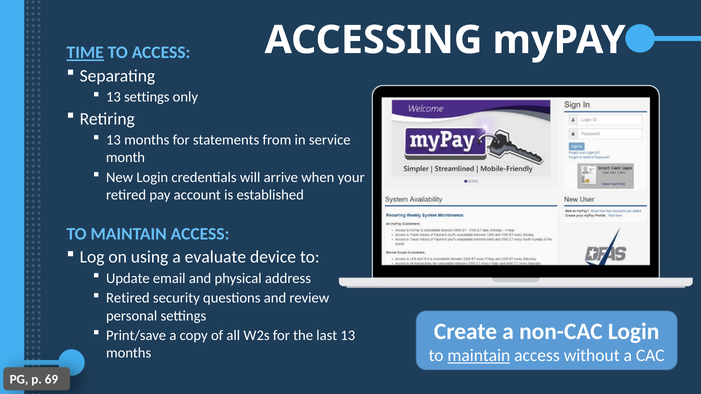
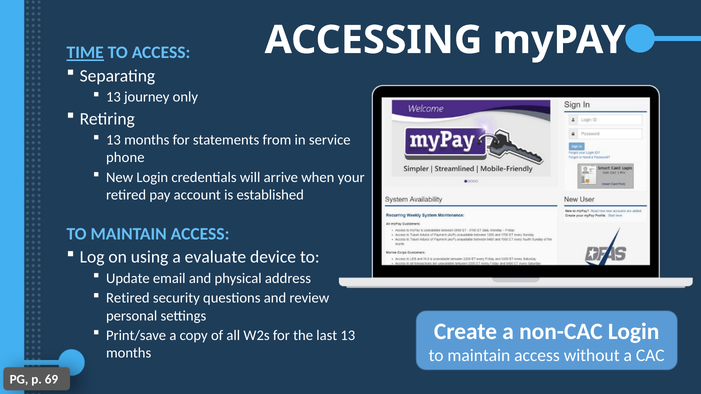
13 settings: settings -> journey (147, 97)
month: month -> phone (125, 158)
maintain underline: present -> none (479, 356)
